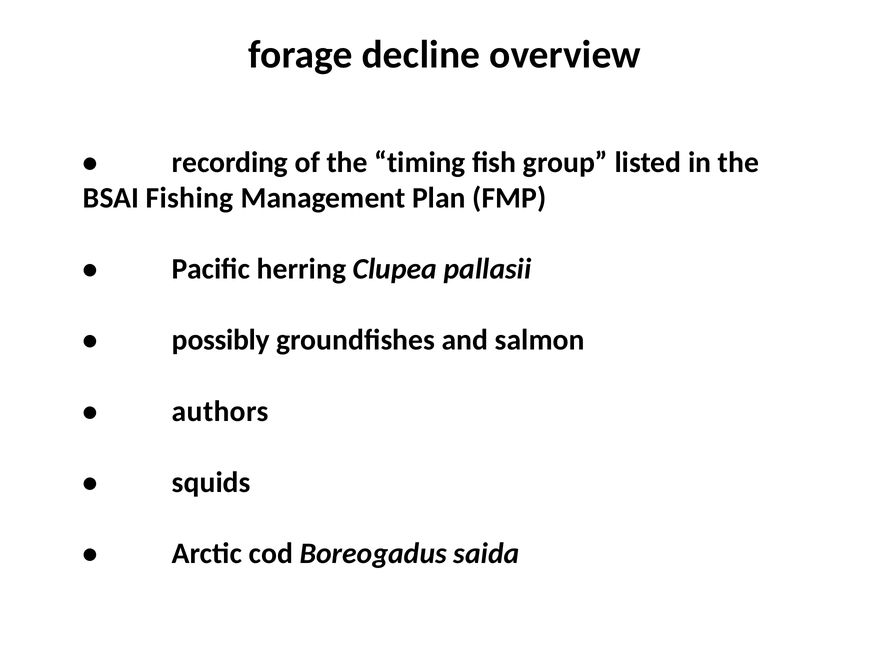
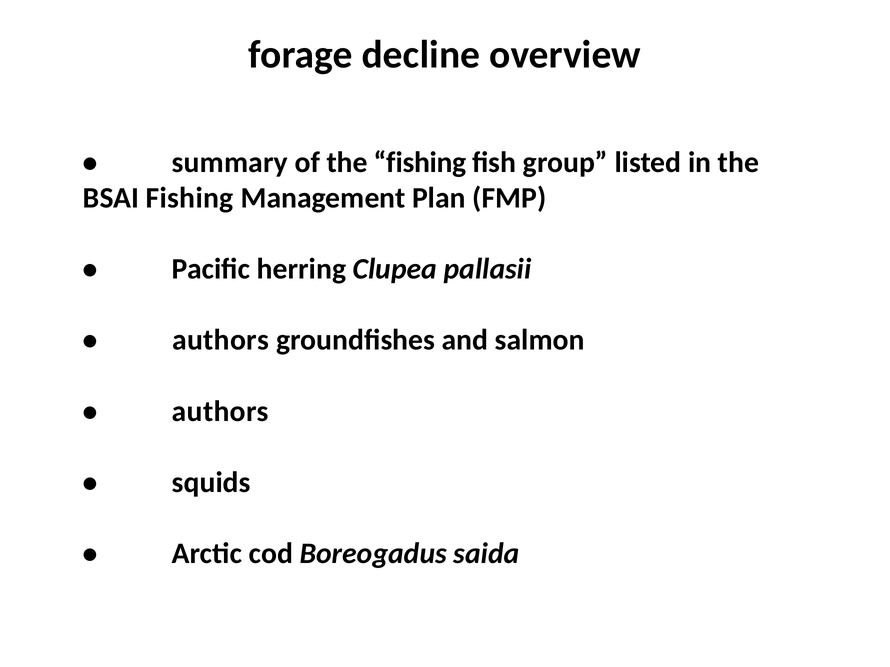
recording: recording -> summary (230, 162)
the timing: timing -> fishing (420, 162)
possibly: possibly -> authors (221, 340)
